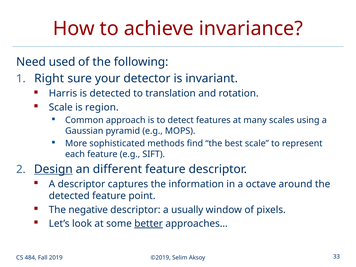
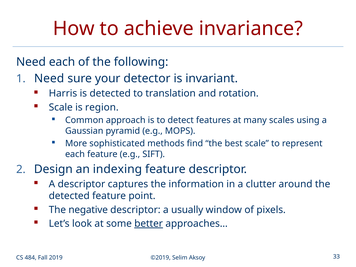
Need used: used -> each (62, 62)
Right: Right -> Need (49, 79)
Design underline: present -> none (53, 169)
different: different -> indexing (117, 169)
octave: octave -> clutter (261, 184)
